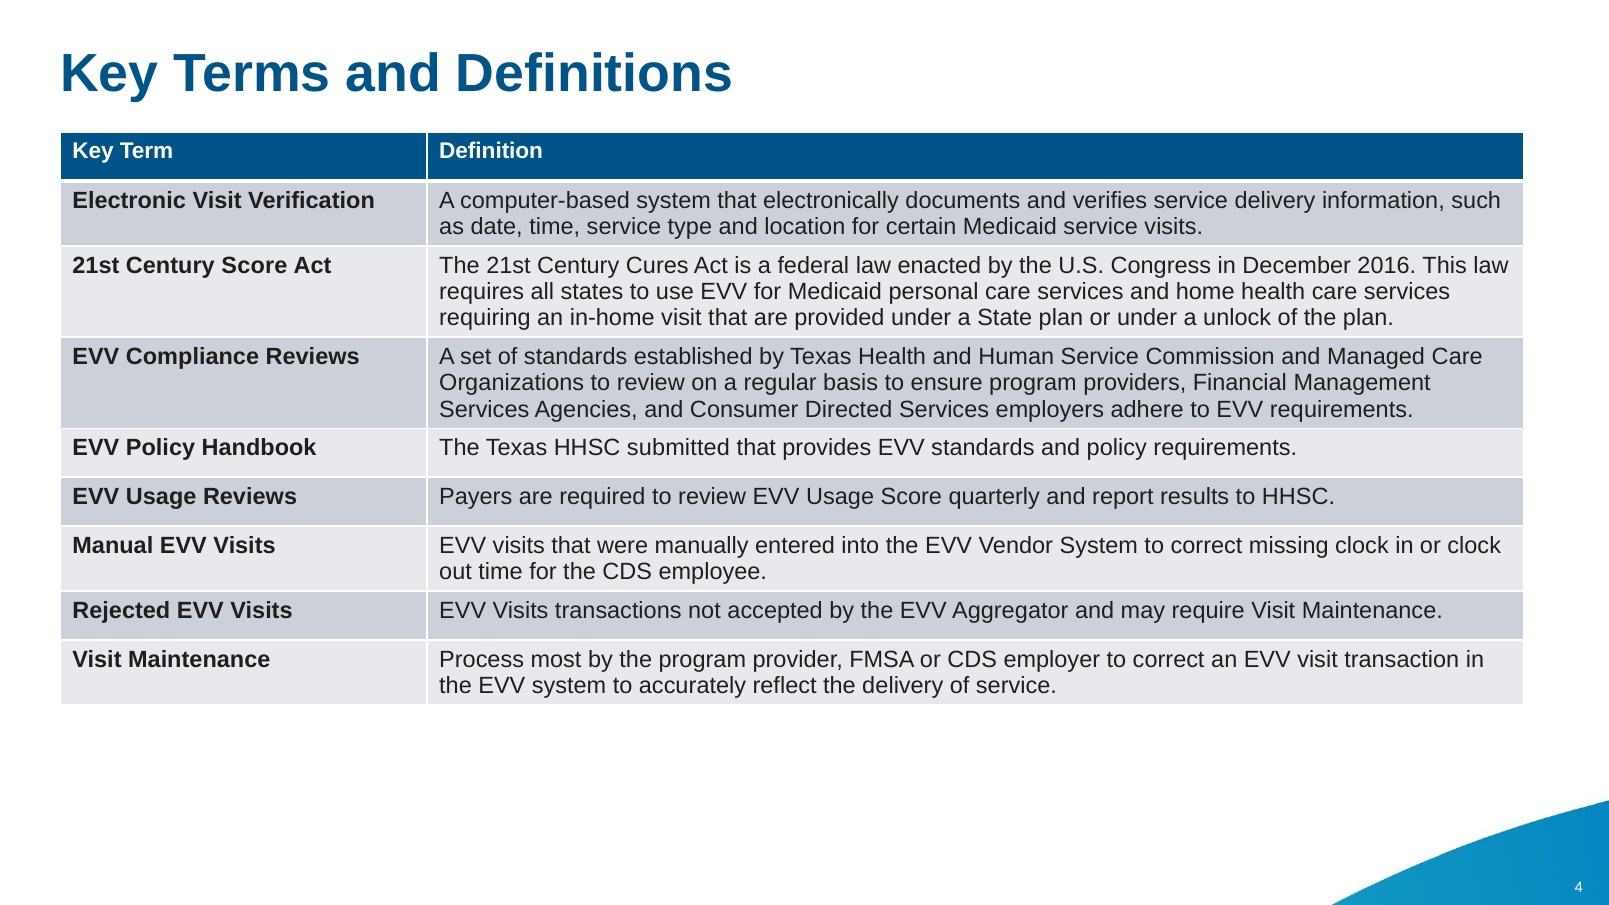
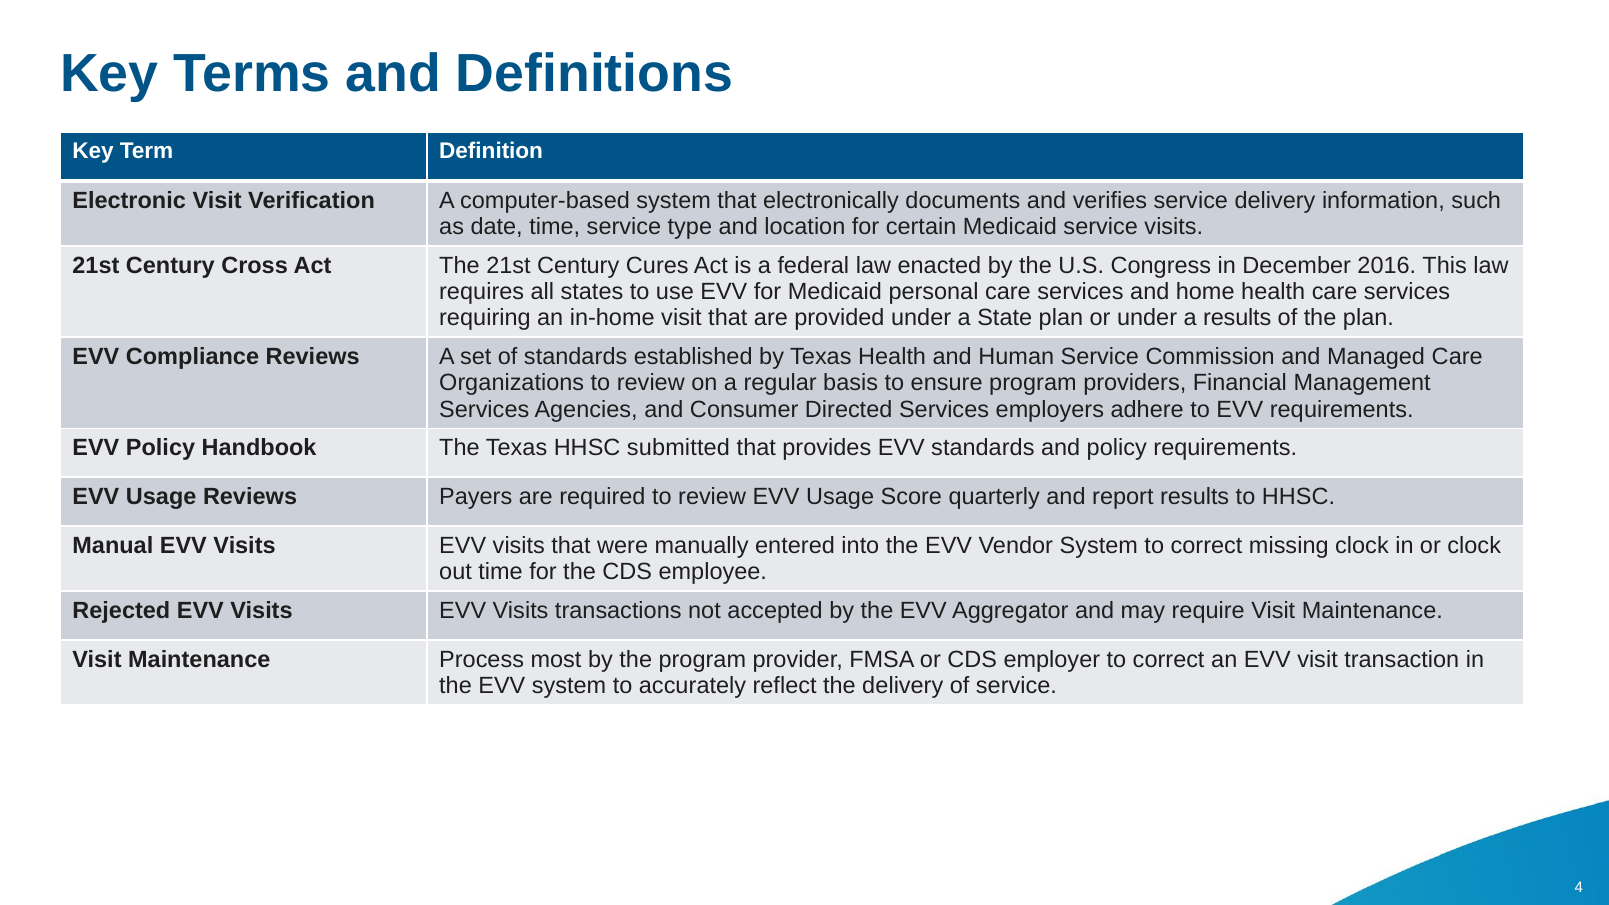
Century Score: Score -> Cross (255, 266)
a unlock: unlock -> results (1237, 318)
